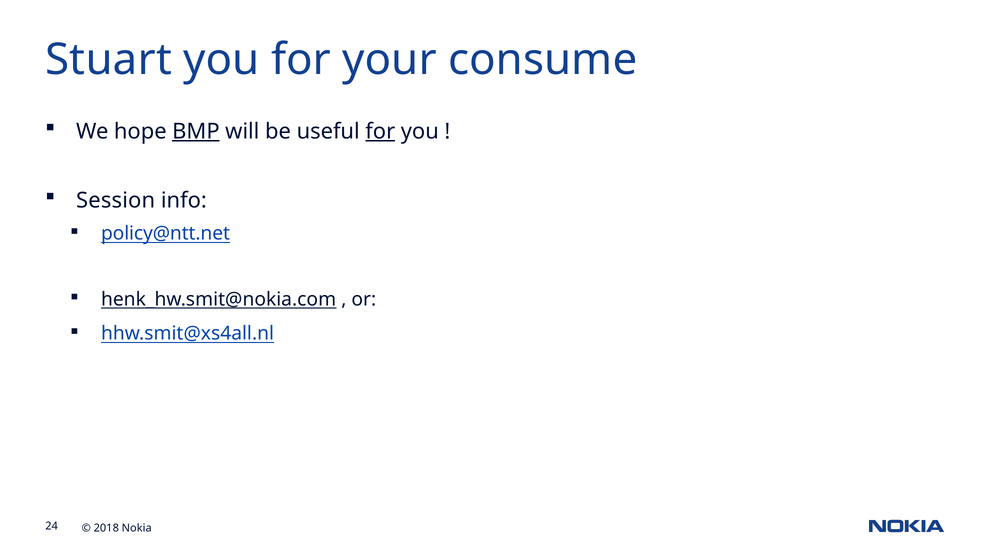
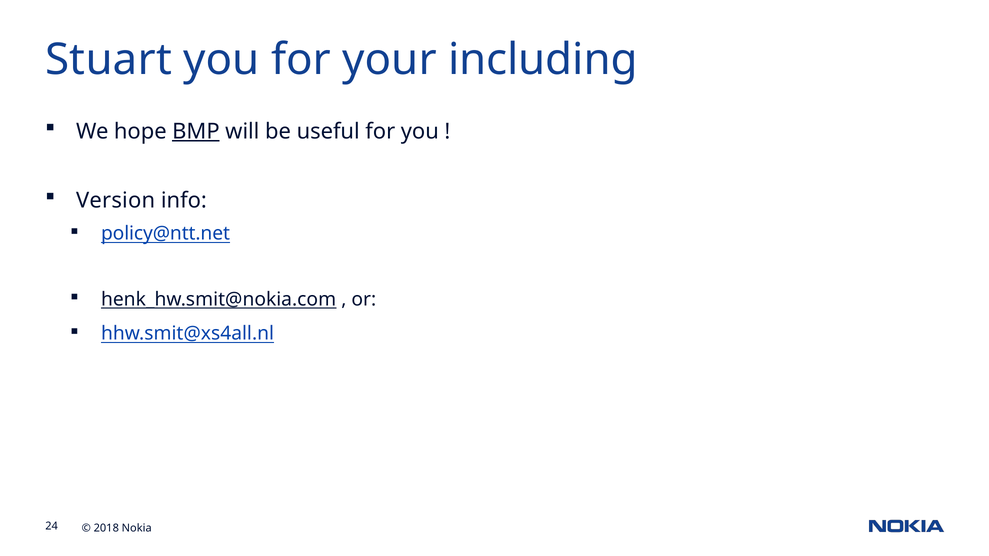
consume: consume -> including (543, 60)
for underline: present -> none (380, 132)
Session: Session -> Version (116, 201)
